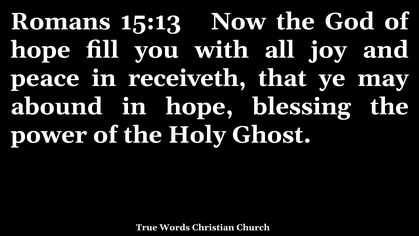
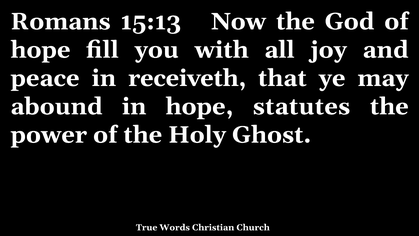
blessing: blessing -> statutes (301, 106)
